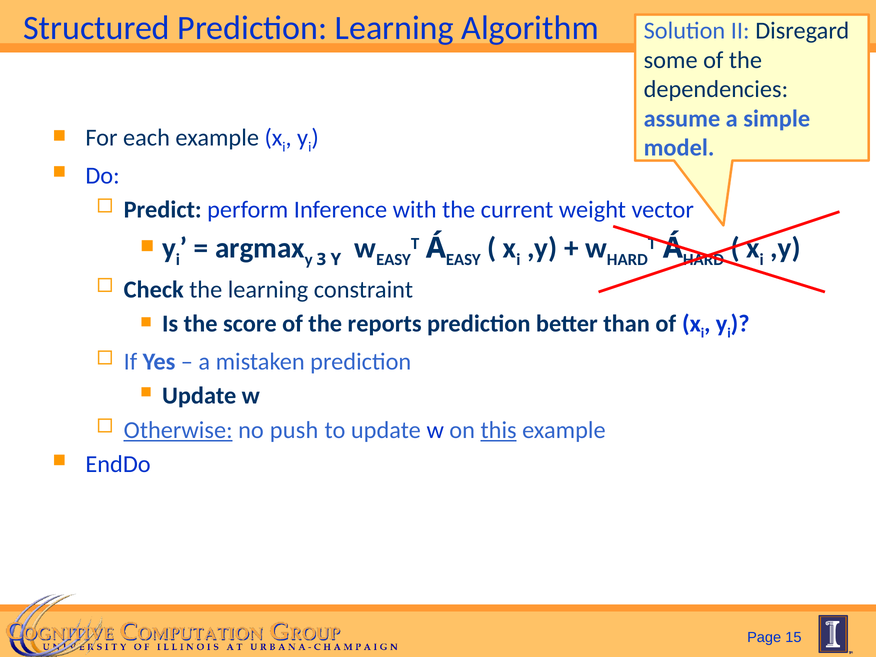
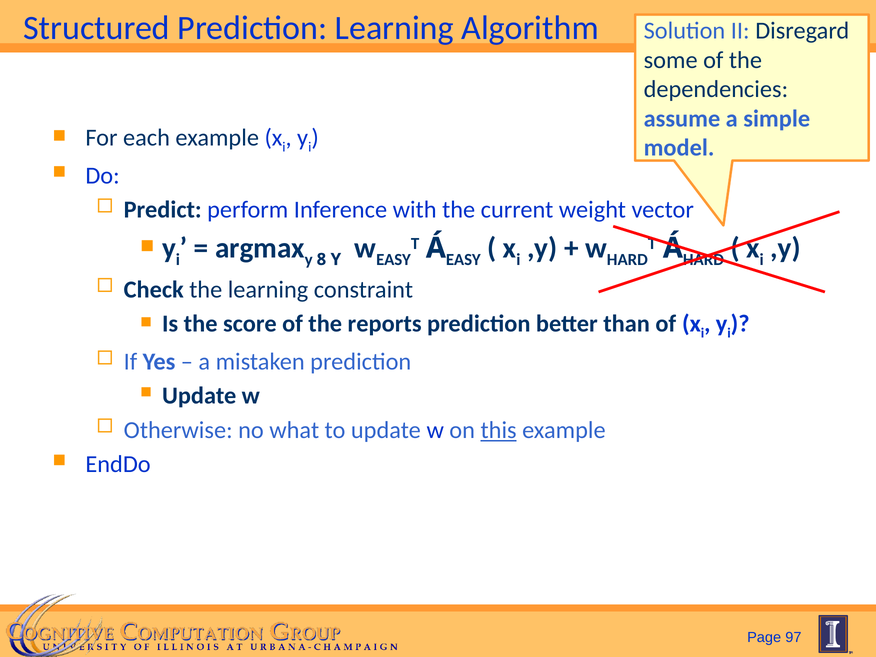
3: 3 -> 8 (321, 259)
Otherwise underline: present -> none (178, 430)
push: push -> what (294, 430)
15: 15 -> 97 (793, 638)
